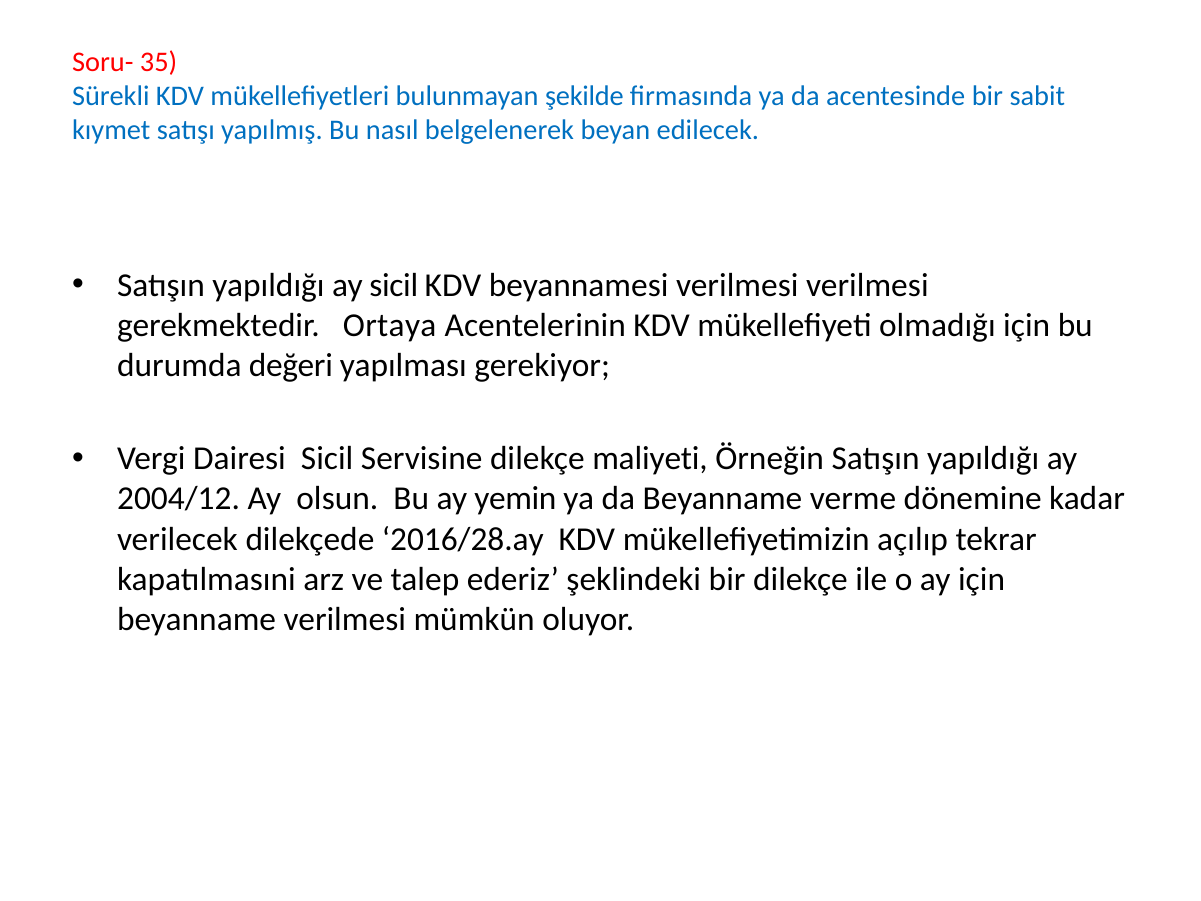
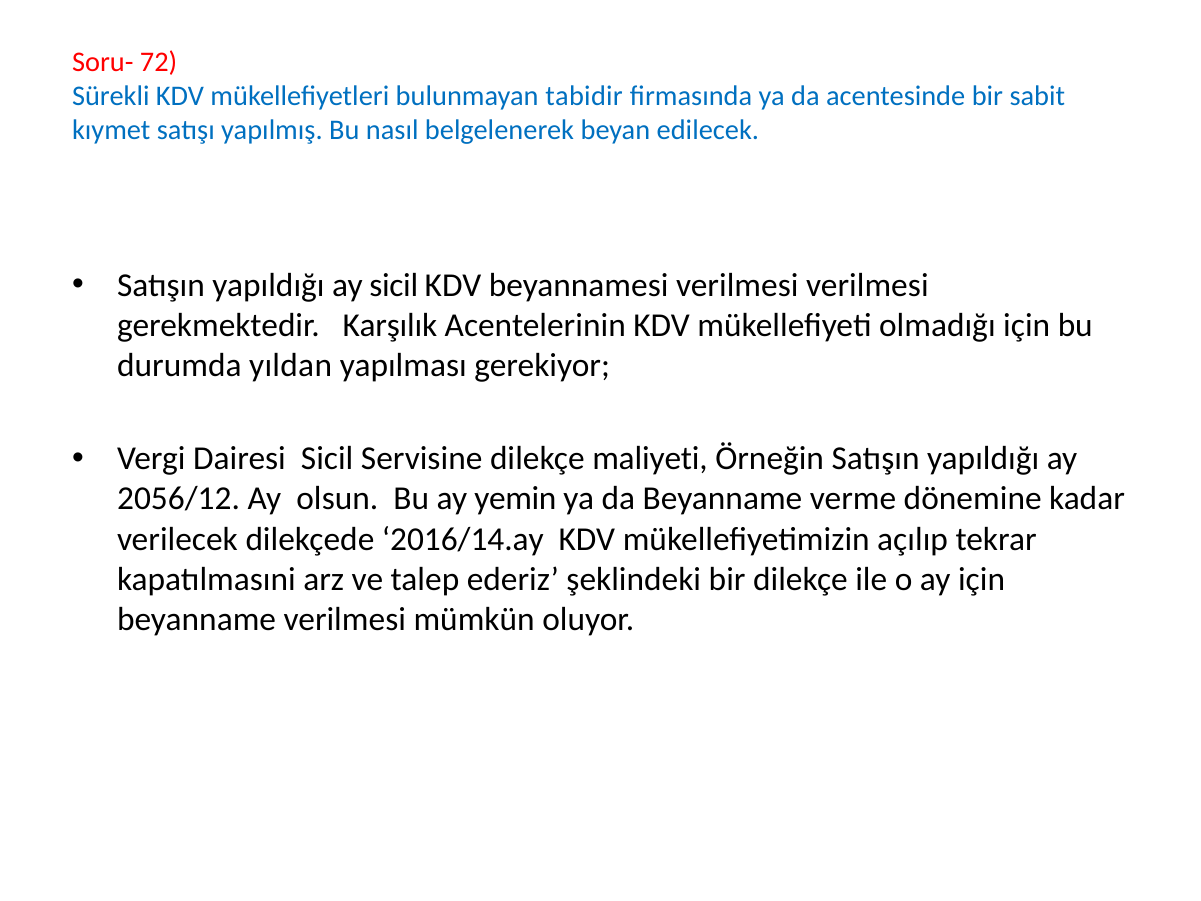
35: 35 -> 72 (159, 62)
şekilde: şekilde -> tabidir (584, 96)
Ortaya: Ortaya -> Karşılık (390, 325)
değeri: değeri -> yıldan (291, 365)
2004/12: 2004/12 -> 2056/12 (179, 499)
2016/28.ay: 2016/28.ay -> 2016/14.ay (463, 539)
